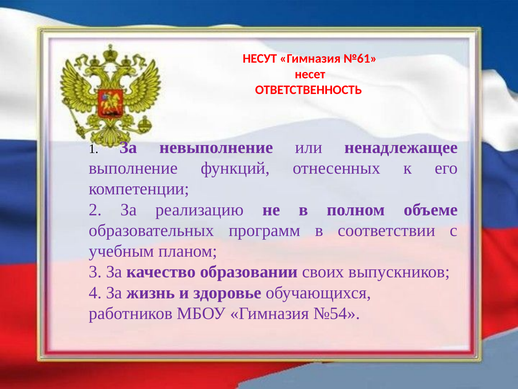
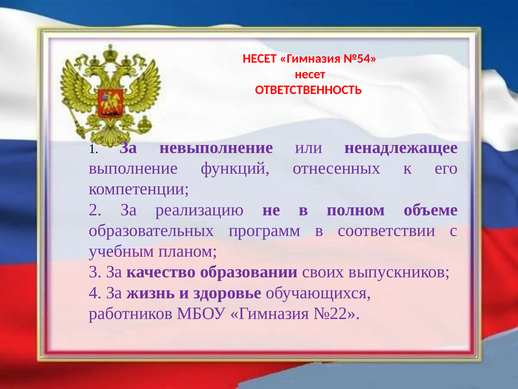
НЕСУТ: НЕСУТ -> НЕСЕТ (260, 59)
№61: №61 -> №54 (360, 59)
№54: №54 -> №22 (337, 313)
